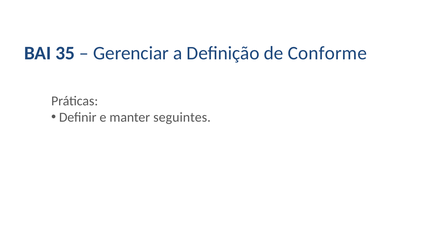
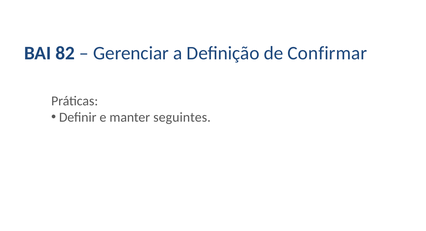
35: 35 -> 82 (65, 53)
Conforme: Conforme -> Confirmar (327, 53)
